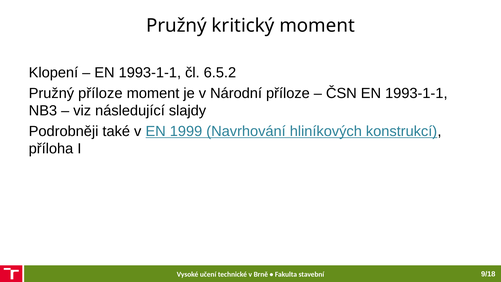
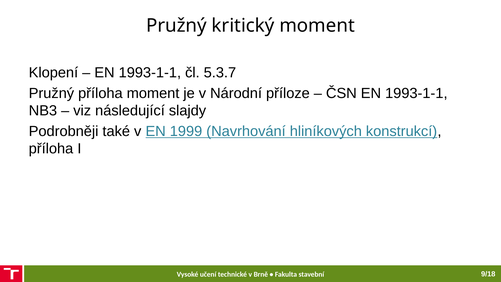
6.5.2: 6.5.2 -> 5.3.7 (220, 73)
Pružný příloze: příloze -> příloha (100, 93)
